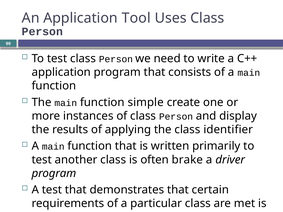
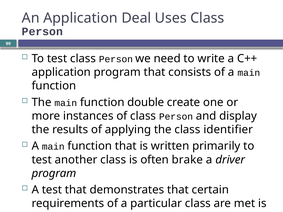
Tool: Tool -> Deal (136, 18)
simple: simple -> double (146, 102)
